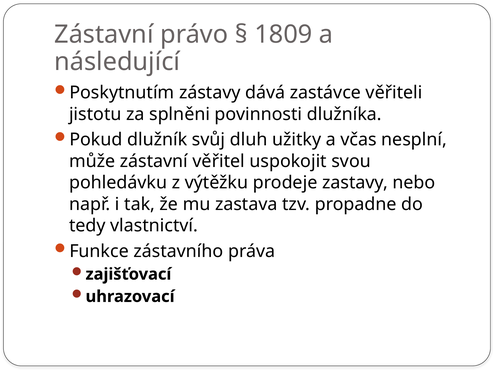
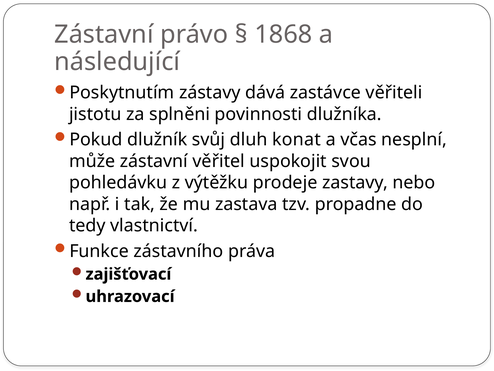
1809: 1809 -> 1868 (283, 34)
užitky: užitky -> konat (297, 140)
